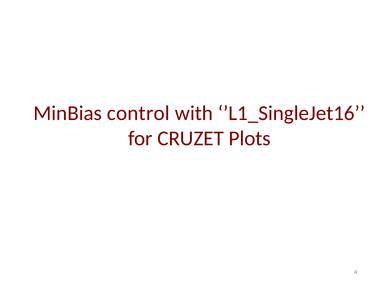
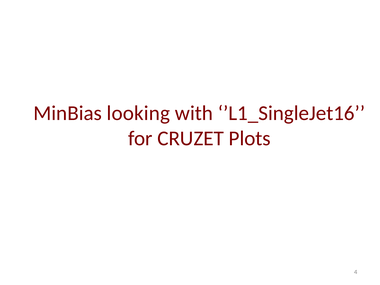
control: control -> looking (138, 113)
